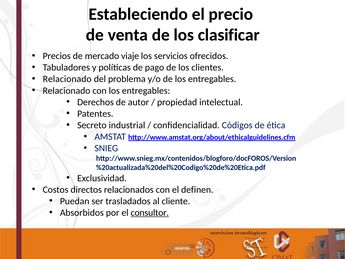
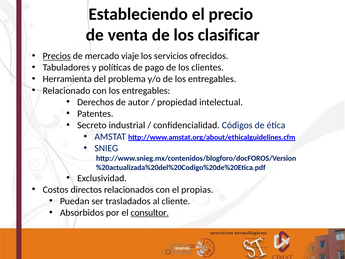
Precios underline: none -> present (57, 56)
Relacionado: Relacionado -> Herramienta (67, 79)
definen: definen -> propias (197, 189)
